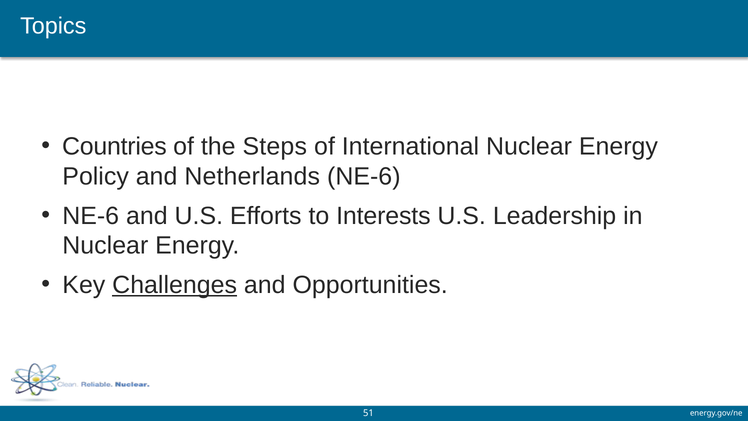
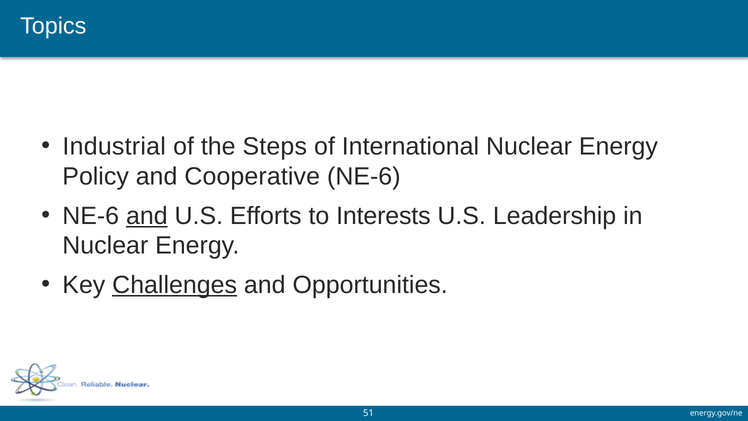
Countries: Countries -> Industrial (114, 146)
Netherlands: Netherlands -> Cooperative (252, 176)
and underline: none -> present (147, 216)
